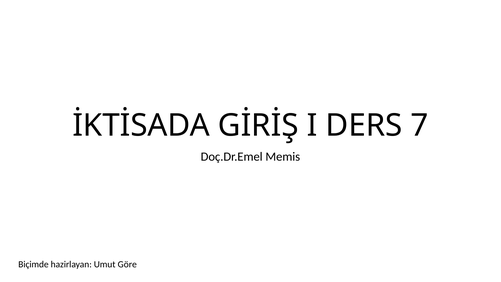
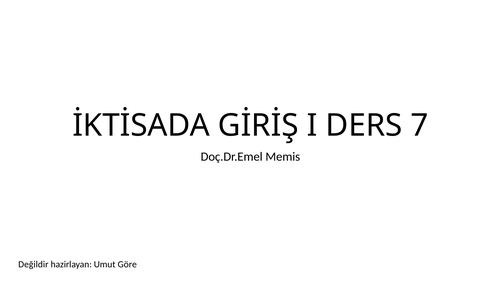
Biçimde: Biçimde -> Değildir (33, 264)
